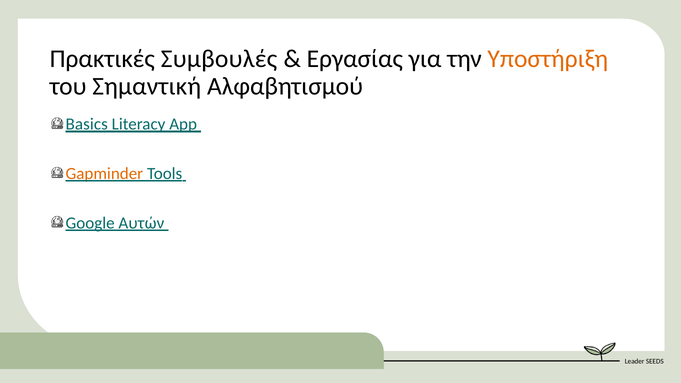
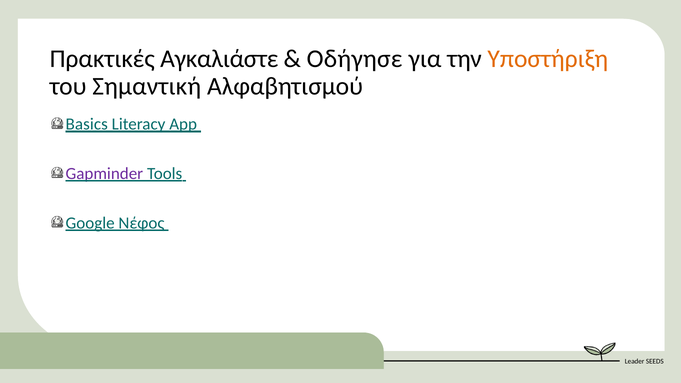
Συμβουλές: Συμβουλές -> Αγκαλιάστε (219, 59)
Εργασίας: Εργασίας -> Οδήγησε (355, 59)
Gapminder colour: orange -> purple (104, 174)
Αυτών: Αυτών -> Νέφος (141, 223)
